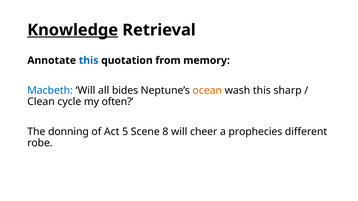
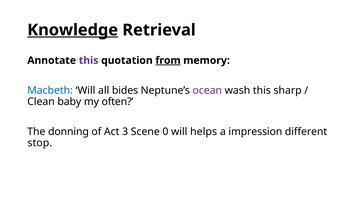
this colour: blue -> purple (89, 61)
from underline: none -> present (168, 61)
ocean colour: orange -> purple (207, 91)
cycle: cycle -> baby (69, 102)
5: 5 -> 3 (125, 132)
8: 8 -> 0 (165, 132)
cheer: cheer -> helps (204, 132)
prophecies: prophecies -> impression (255, 132)
robe: robe -> stop (40, 143)
